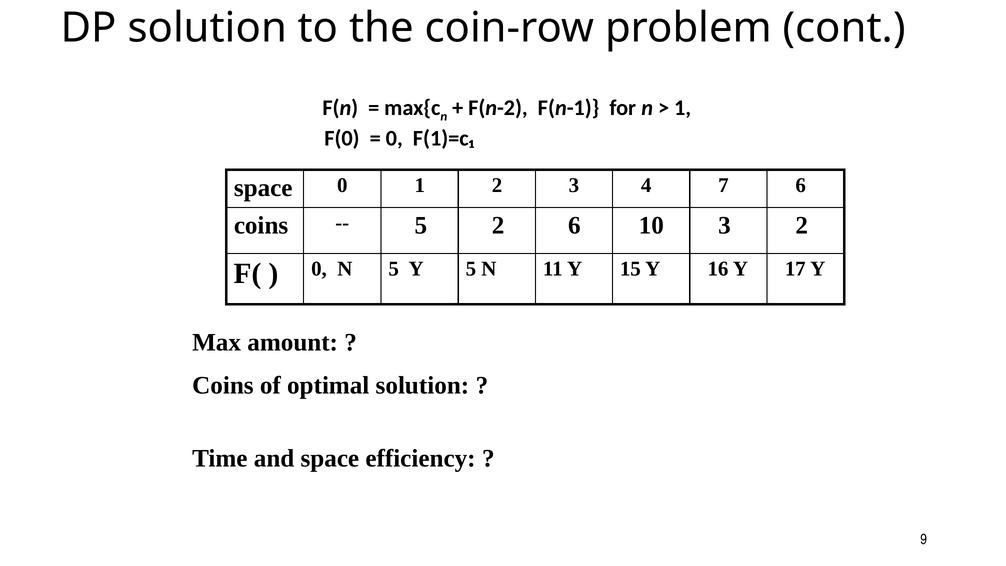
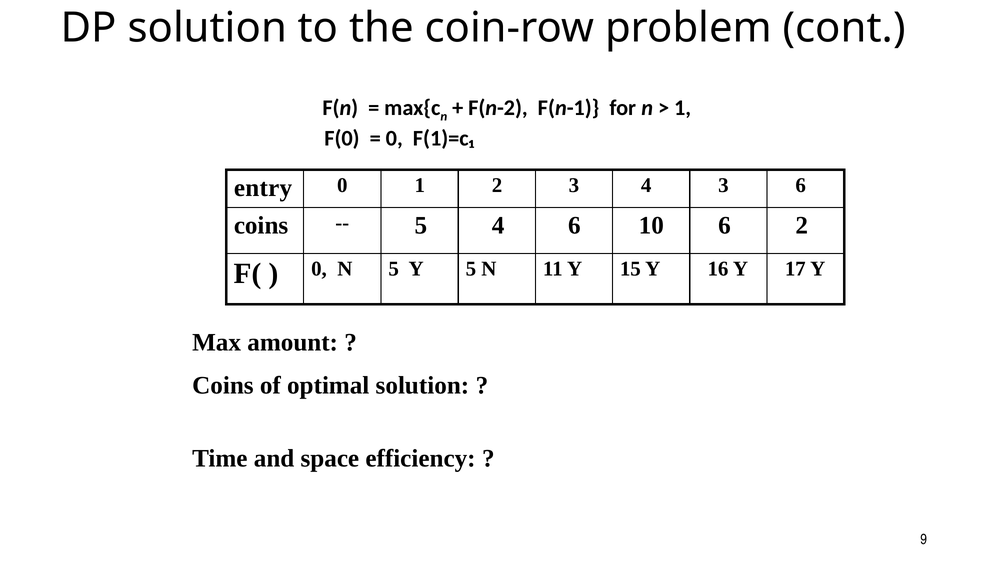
space: space -> entry (263, 188)
4 7: 7 -> 3 (723, 185)
5 2: 2 -> 4 (498, 225)
10 3: 3 -> 6 (724, 225)
